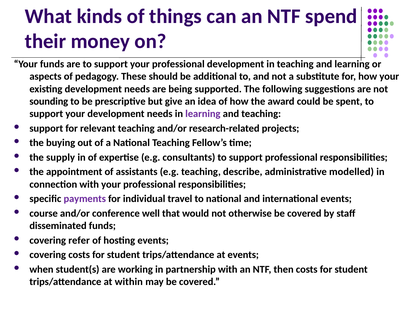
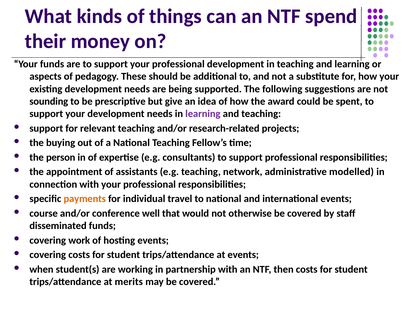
supply: supply -> person (61, 158)
describe: describe -> network (243, 172)
payments colour: purple -> orange (85, 199)
refer: refer -> work (79, 241)
within: within -> merits (129, 282)
